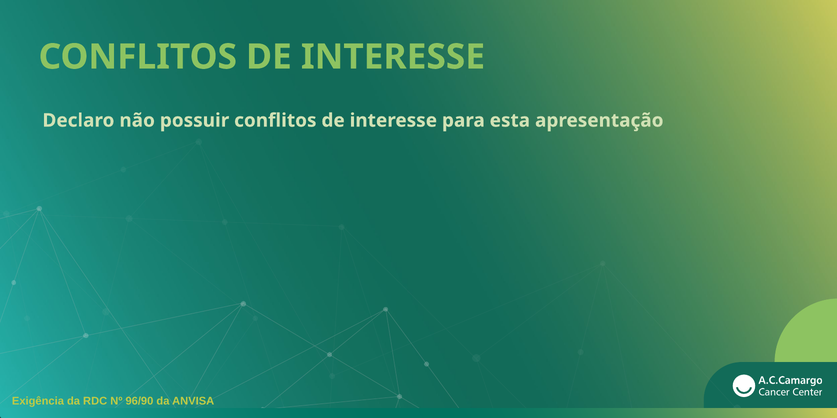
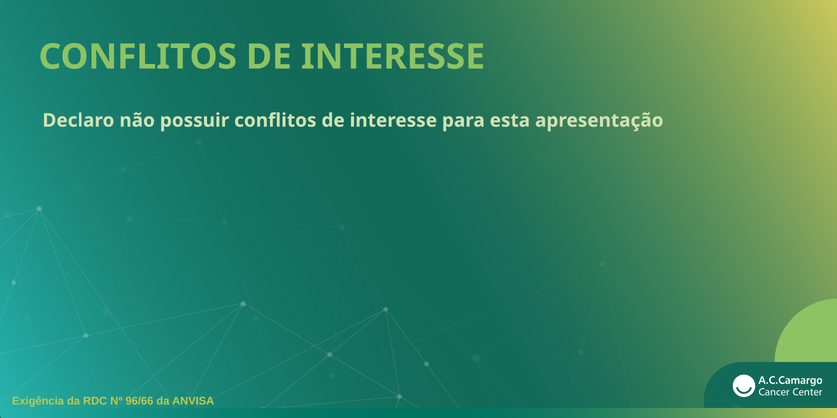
96/90: 96/90 -> 96/66 (139, 402)
